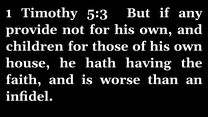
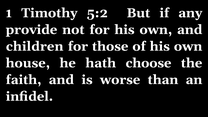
5:3: 5:3 -> 5:2 (97, 13)
having: having -> choose (149, 63)
